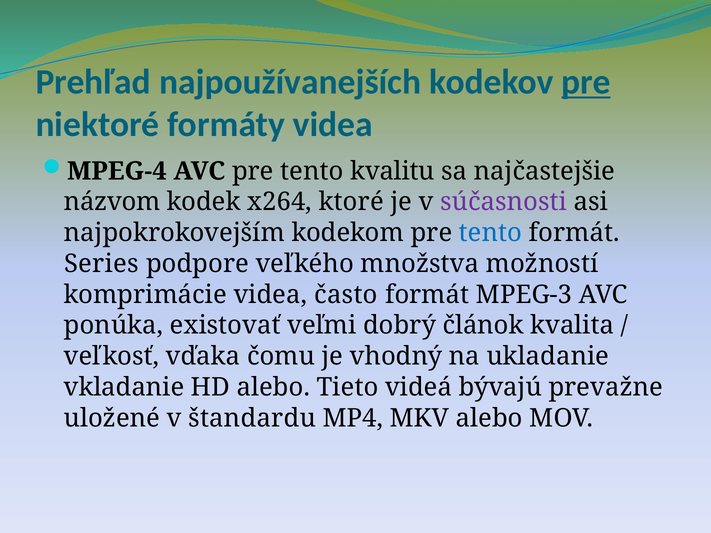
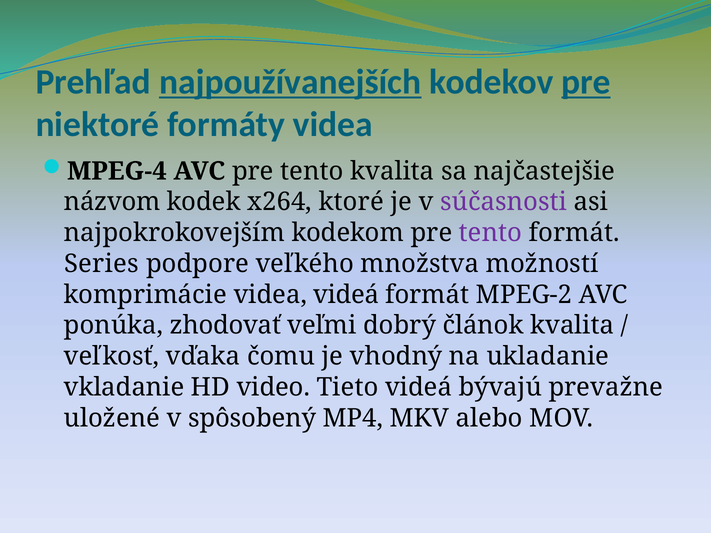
najpoužívanejších underline: none -> present (290, 82)
tento kvalitu: kvalitu -> kvalita (392, 171)
tento colour: blue -> purple (491, 233)
videa často: často -> videá (346, 295)
MPEG-3: MPEG-3 -> MPEG-2 (524, 295)
existovať: existovať -> zhodovať (225, 326)
HD alebo: alebo -> video (273, 387)
štandardu: štandardu -> spôsobený (252, 418)
